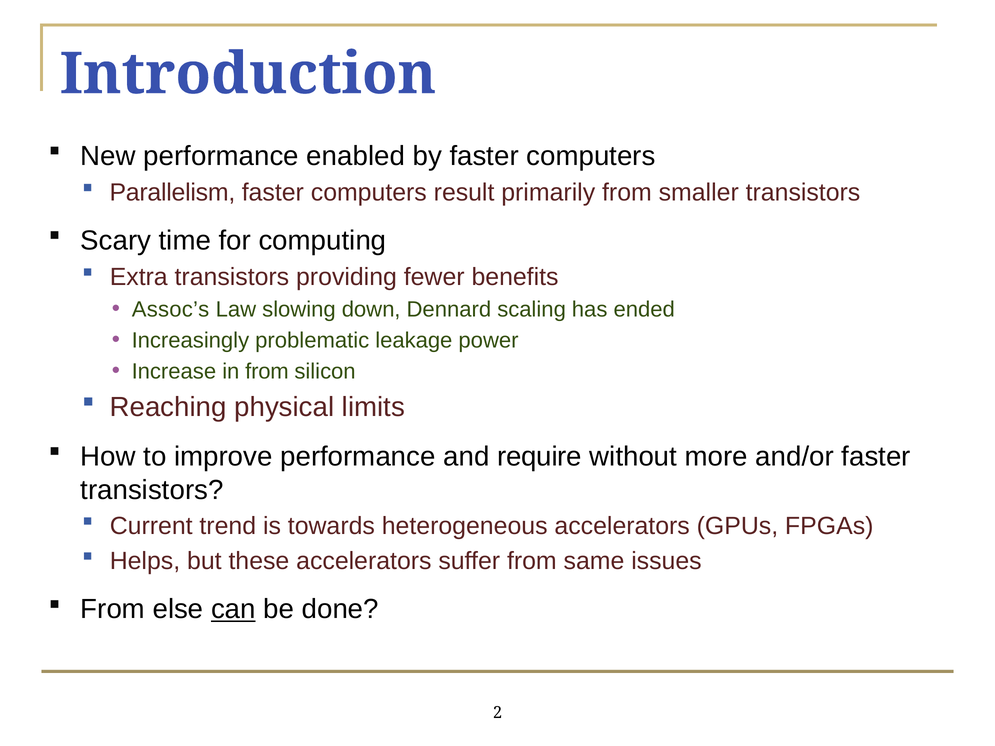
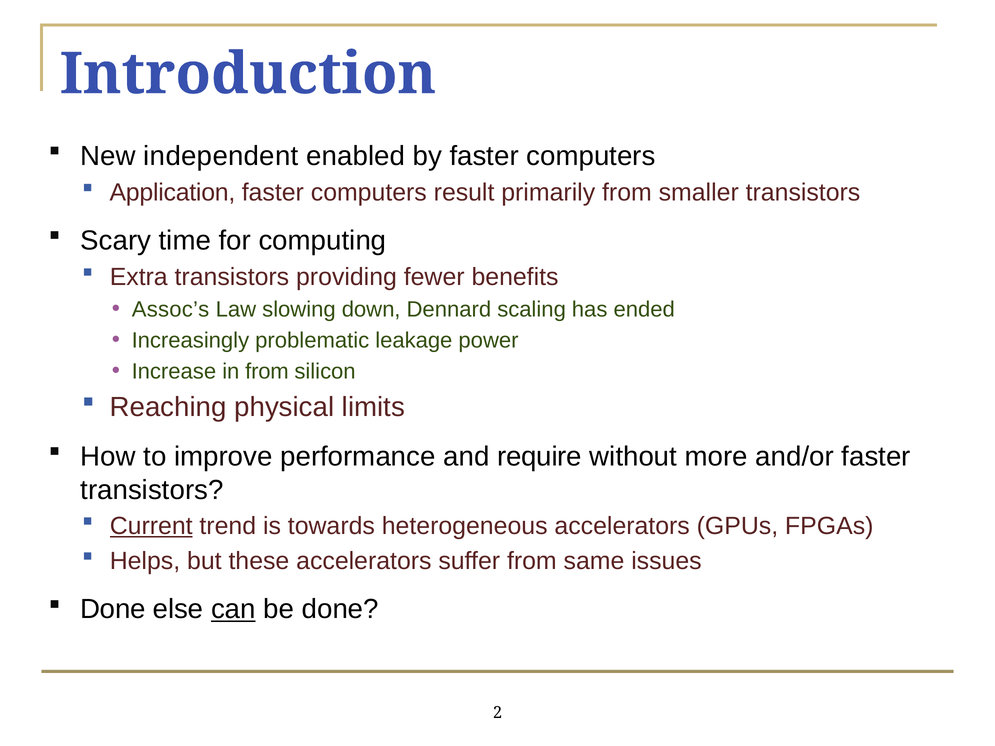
New performance: performance -> independent (221, 156)
Parallelism: Parallelism -> Application (172, 192)
Current underline: none -> present (151, 526)
From: From -> Done (113, 609)
